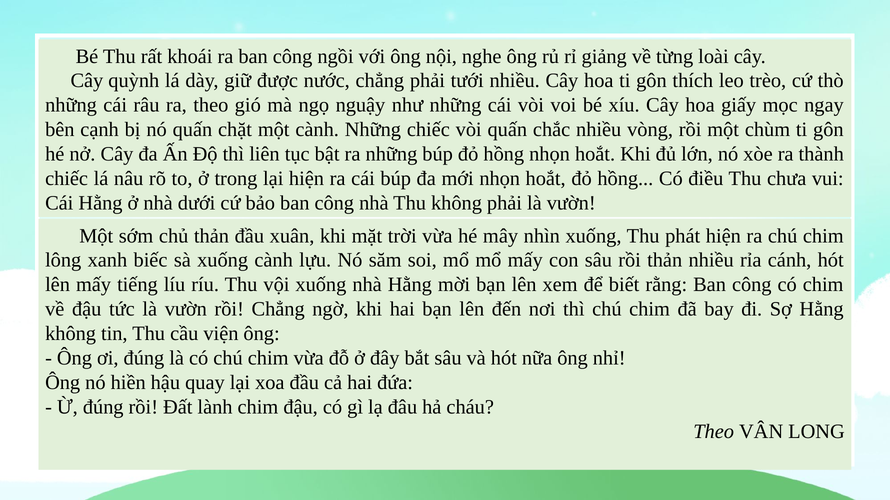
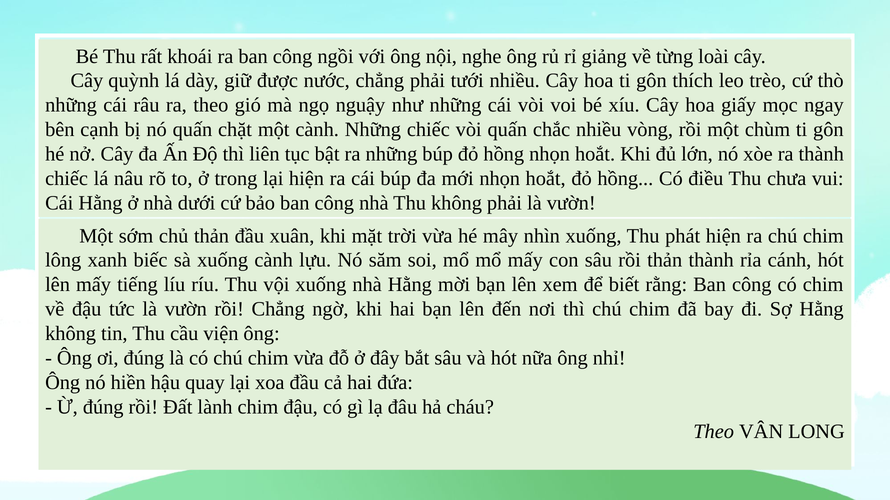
thản nhiều: nhiều -> thành (711, 261)
